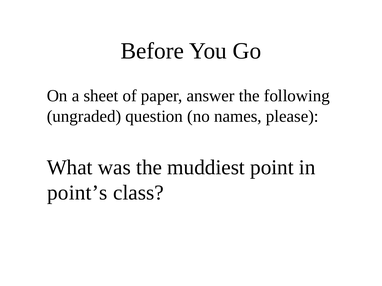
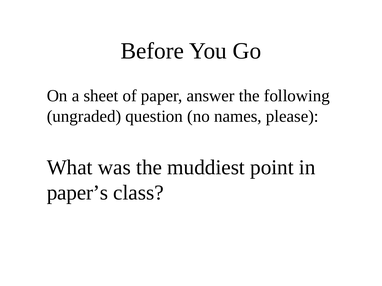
point’s: point’s -> paper’s (77, 193)
